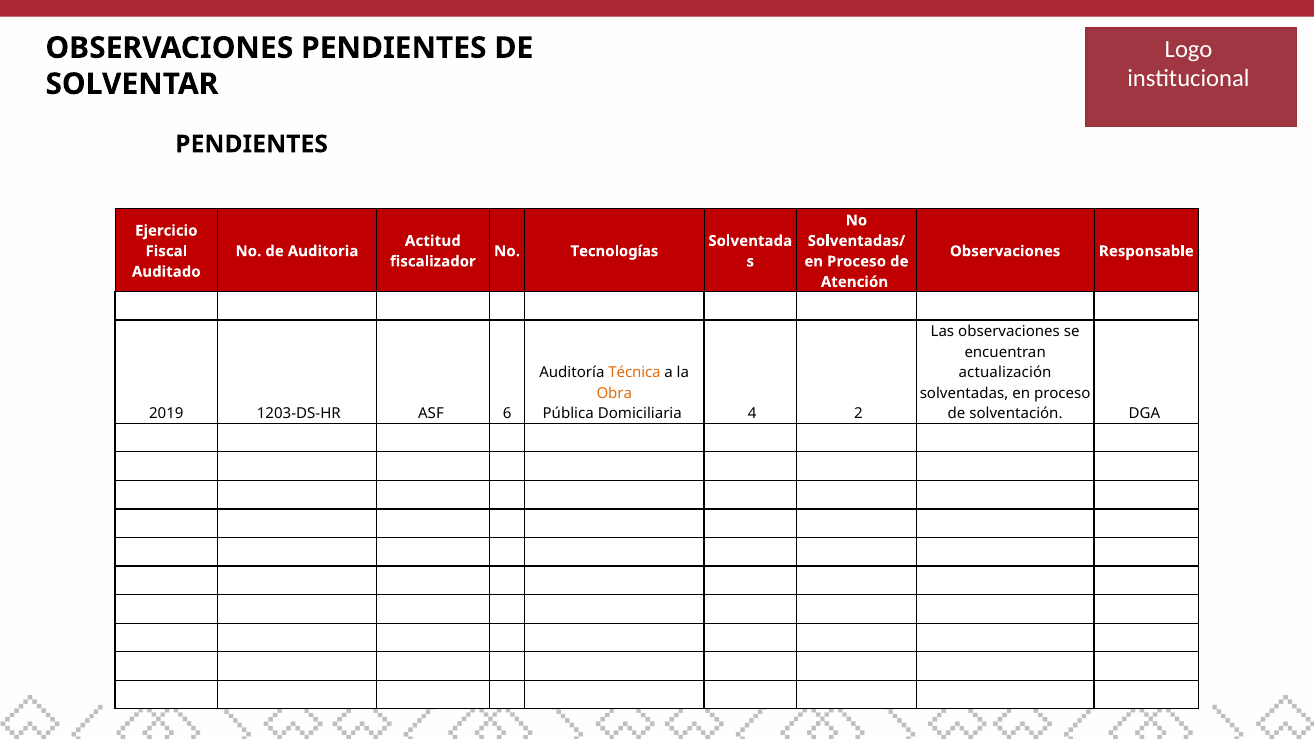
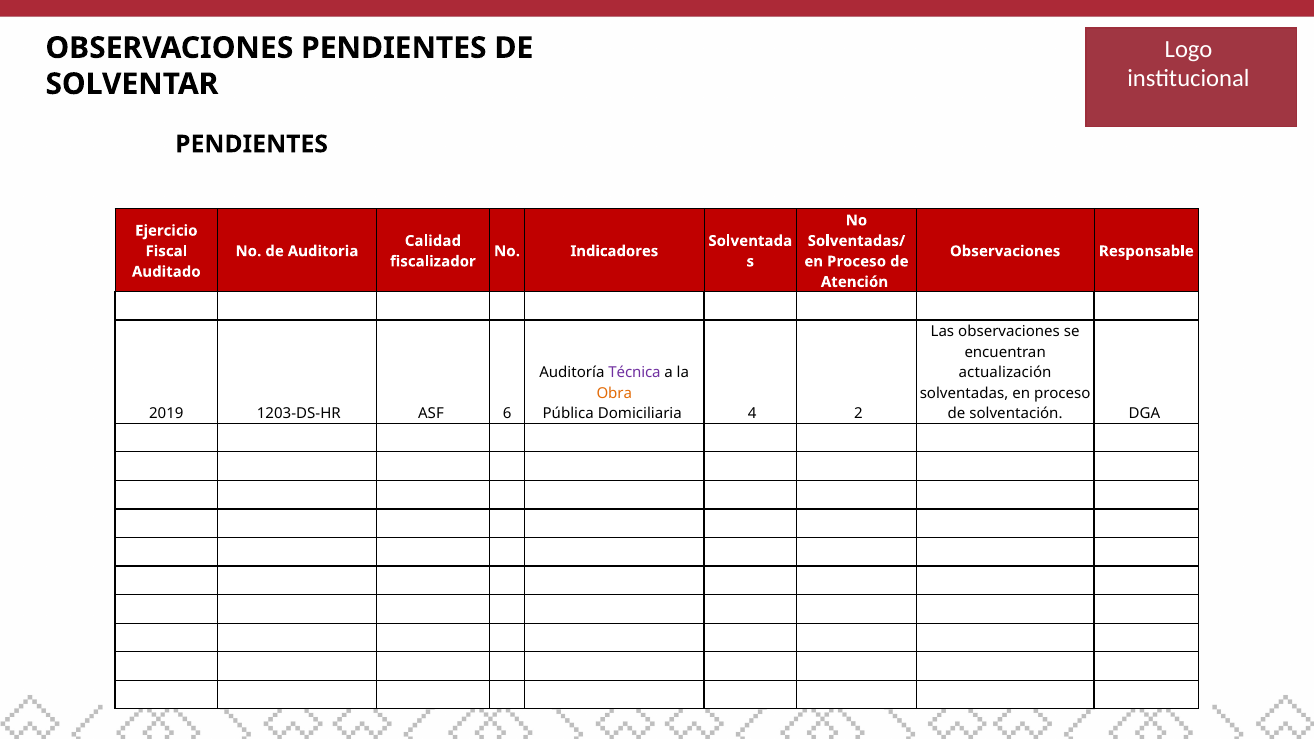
Actitud: Actitud -> Calidad (433, 241)
Tecnologías: Tecnologías -> Indicadores (614, 251)
Técnica colour: orange -> purple (634, 373)
